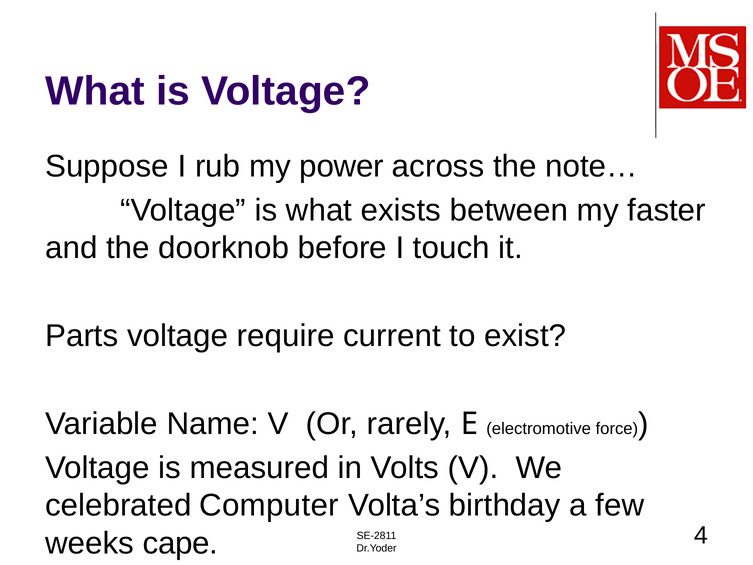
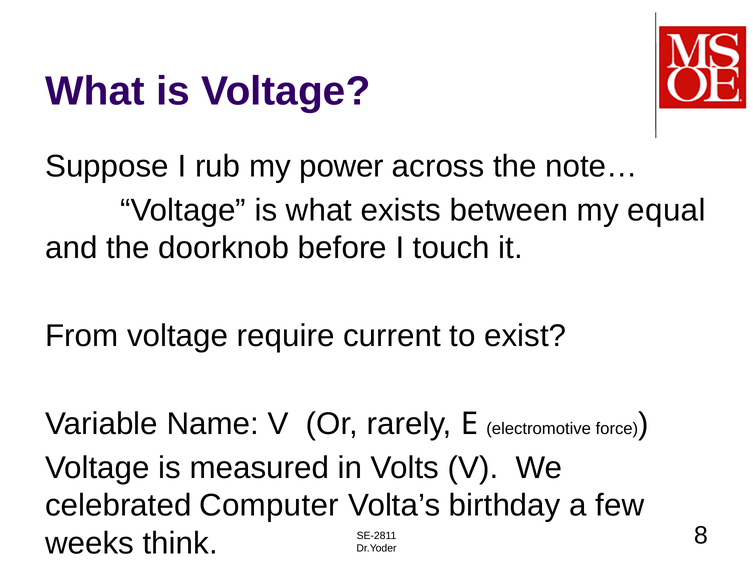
faster: faster -> equal (666, 210)
Parts: Parts -> From (82, 336)
cape: cape -> think (180, 543)
4: 4 -> 8 (701, 535)
